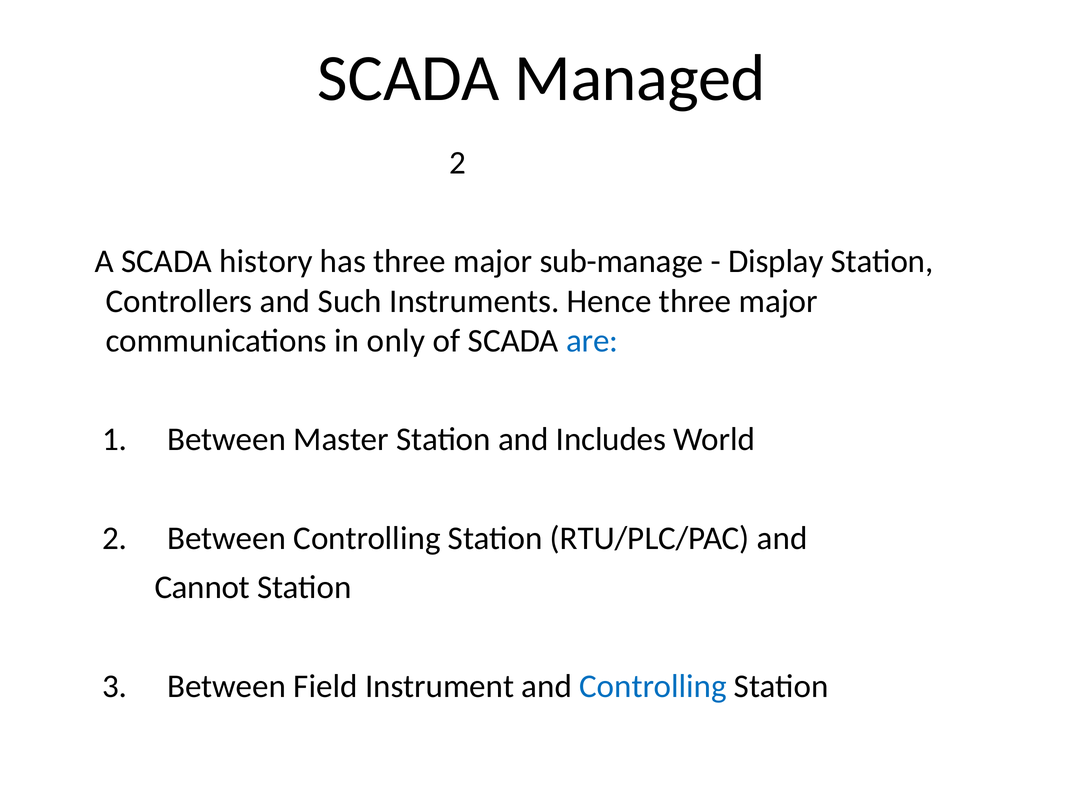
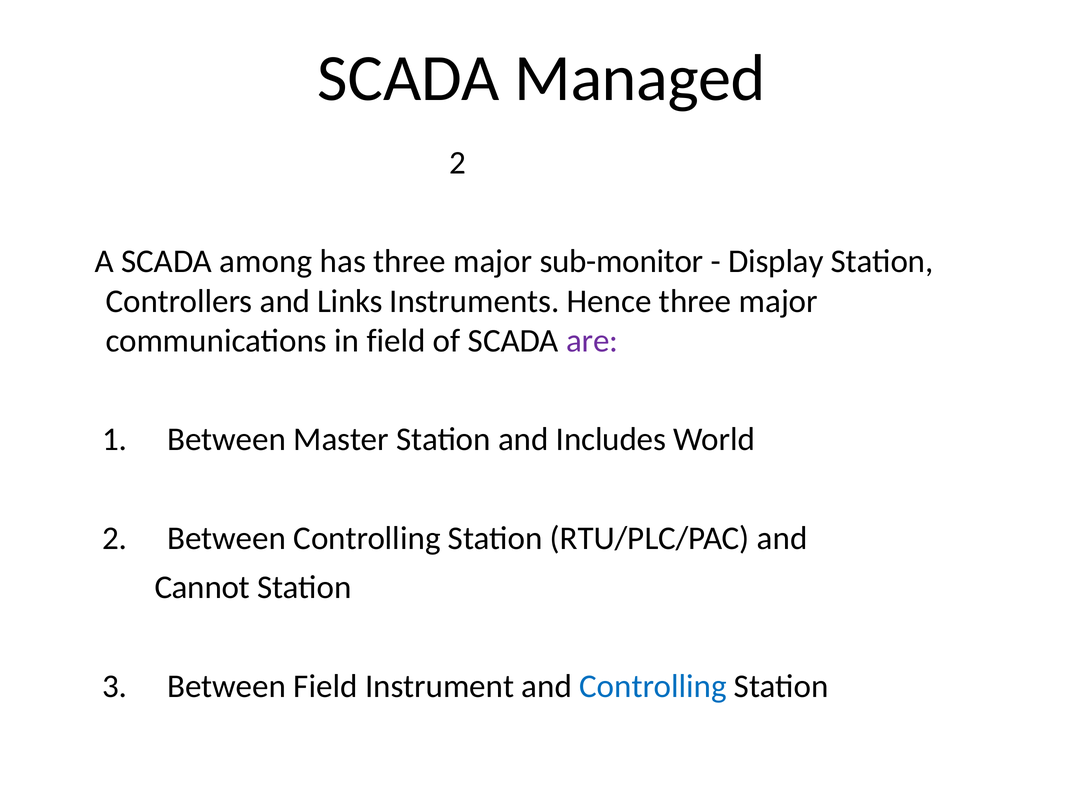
history: history -> among (266, 262)
sub-manage: sub-manage -> sub-monitor (622, 262)
Such: Such -> Links (350, 301)
in only: only -> field (396, 341)
are colour: blue -> purple (592, 341)
